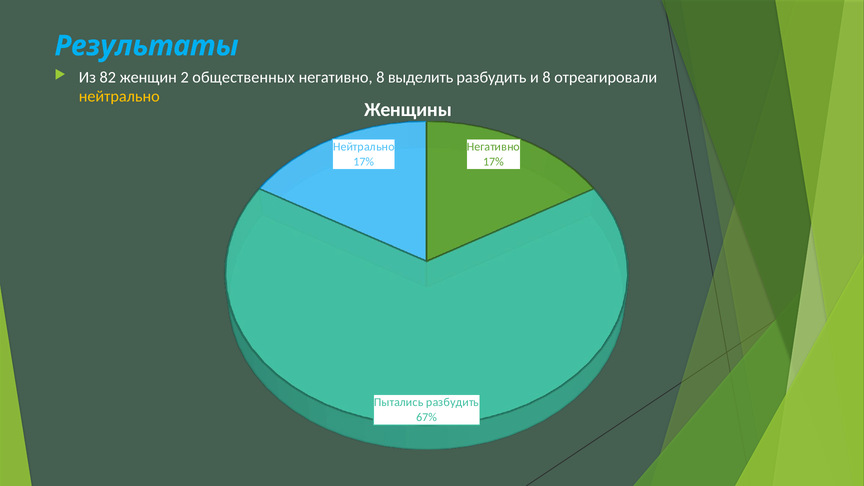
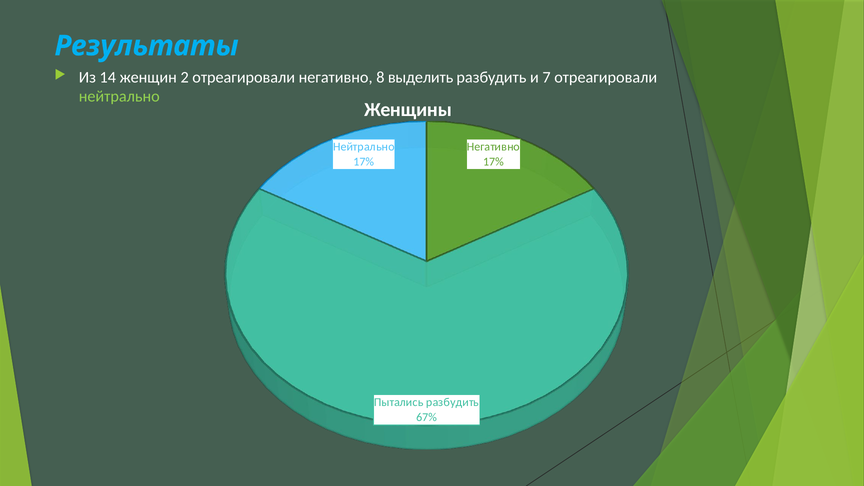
82: 82 -> 14 (108, 77)
2 общественных: общественных -> отреагировали (244, 77)
и 8: 8 -> 7 (547, 77)
нейтрально colour: yellow -> light green (119, 97)
